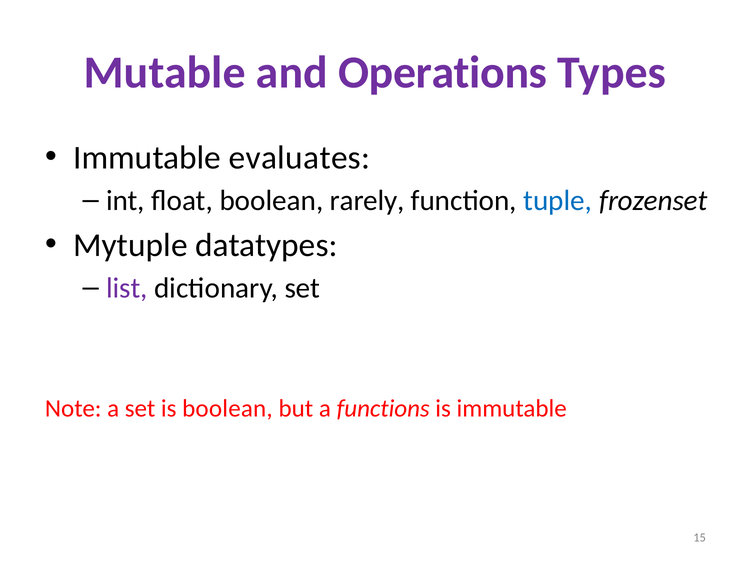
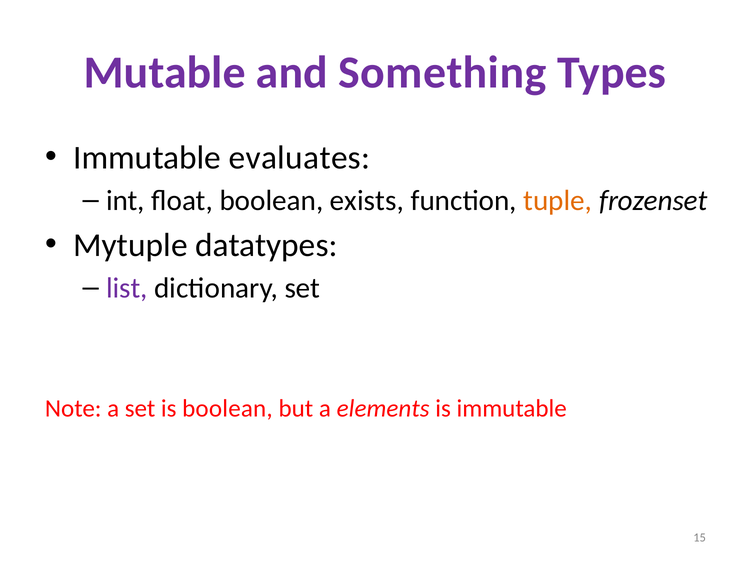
Operations: Operations -> Something (442, 73)
rarely: rarely -> exists (367, 201)
tuple colour: blue -> orange (558, 201)
functions: functions -> elements (383, 408)
